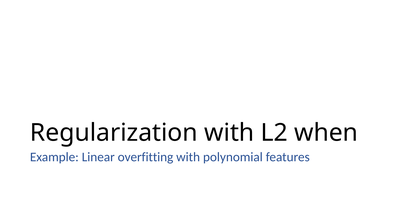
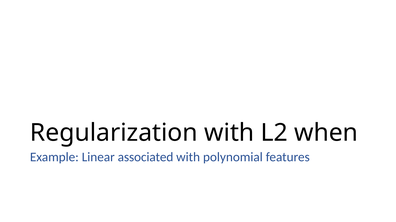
overfitting: overfitting -> associated (146, 158)
